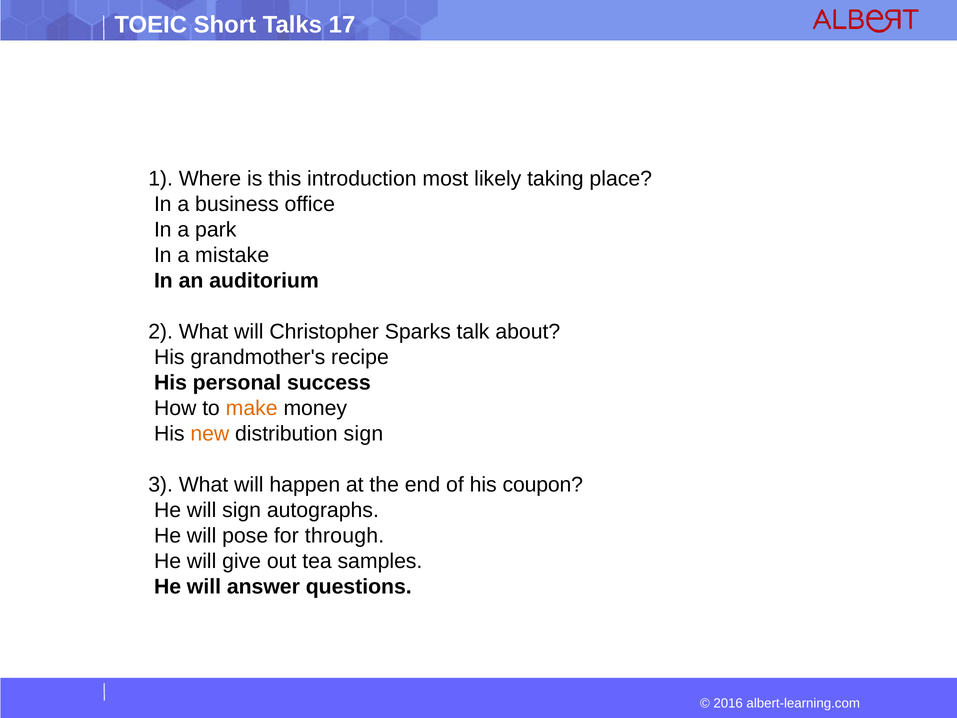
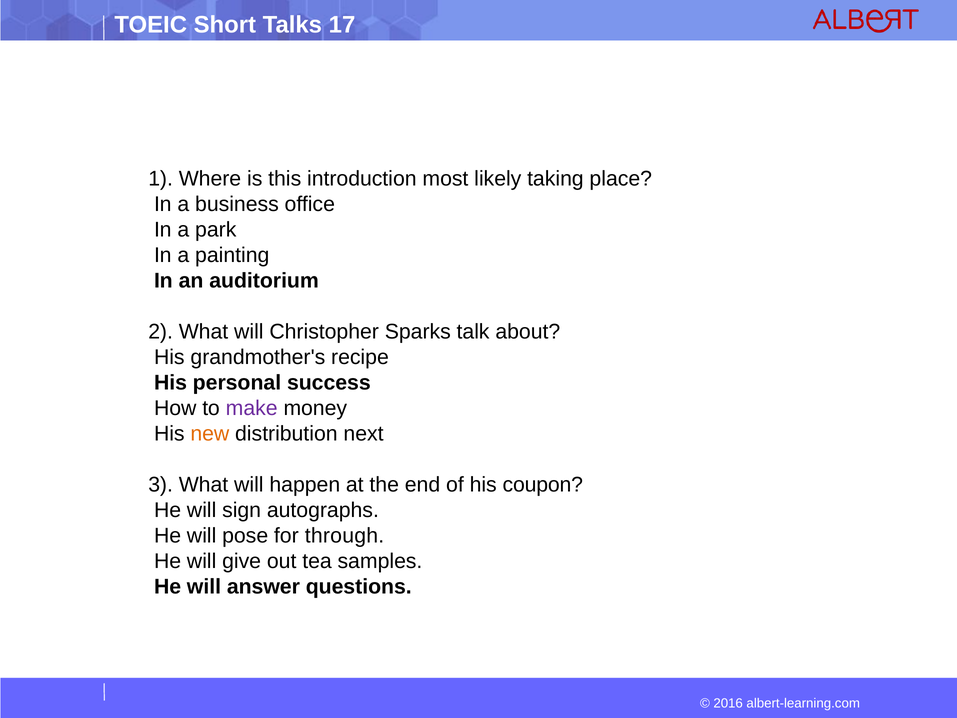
mistake: mistake -> painting (232, 255)
make colour: orange -> purple (252, 408)
distribution sign: sign -> next (364, 434)
